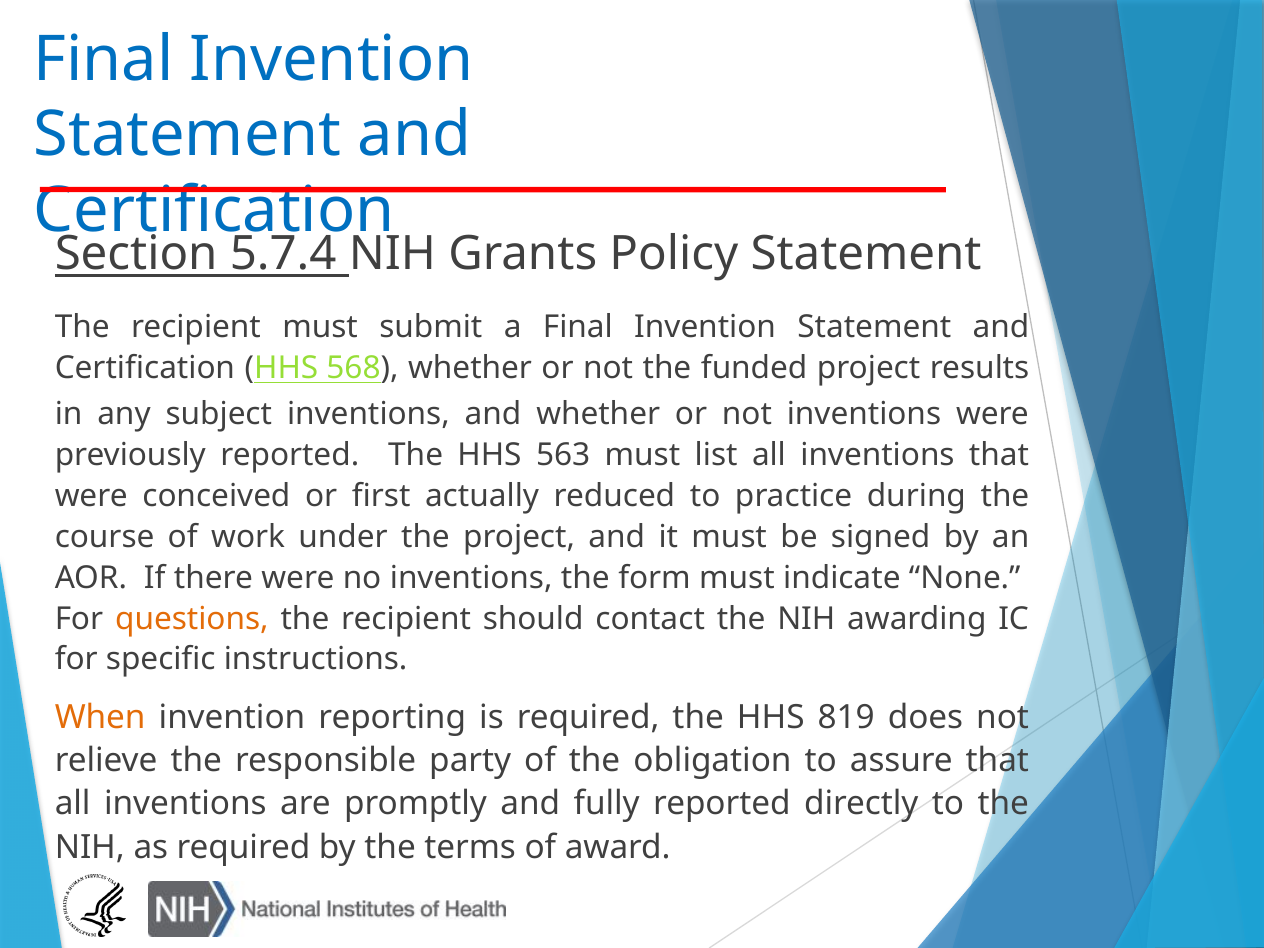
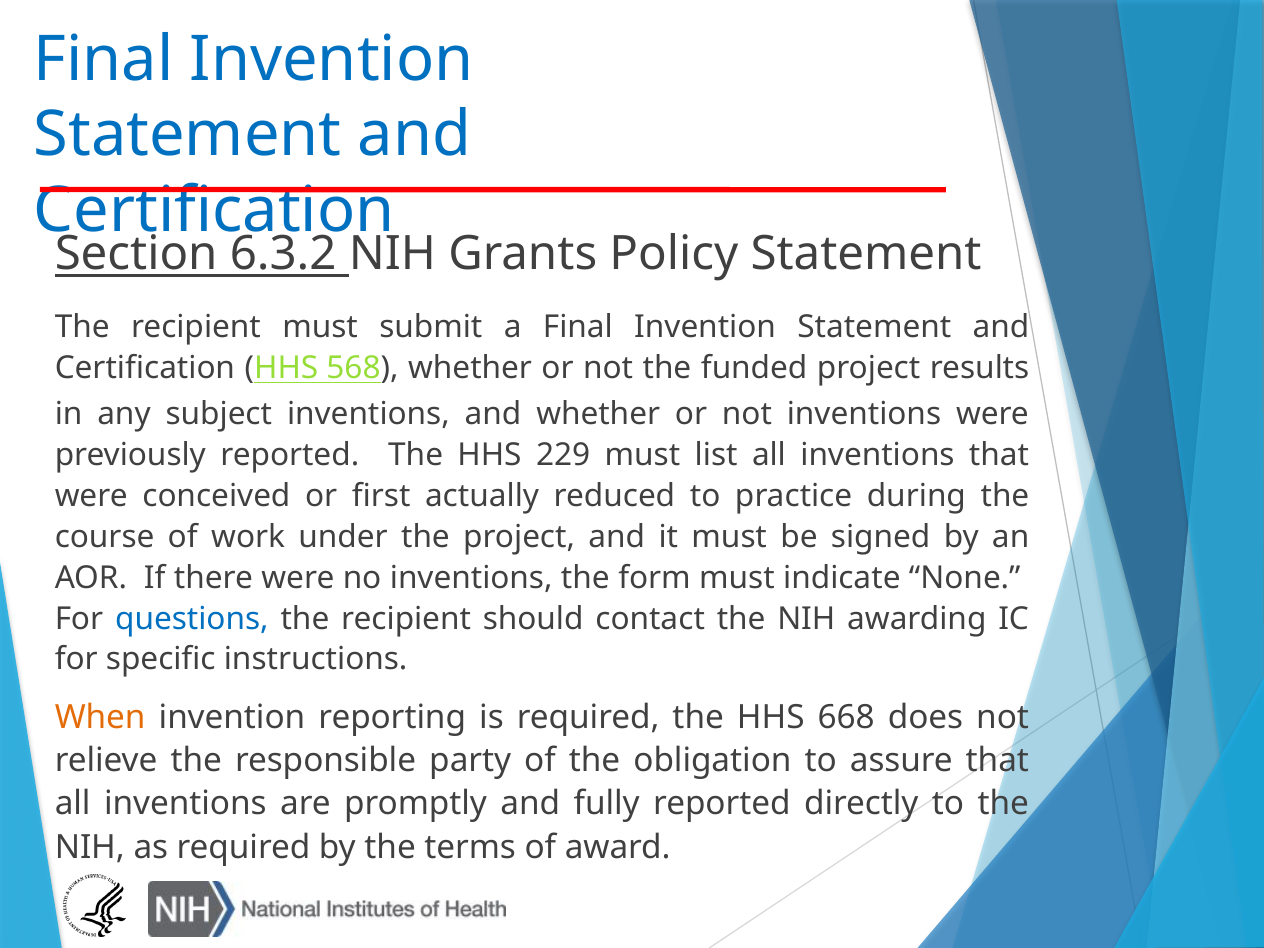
5.7.4: 5.7.4 -> 6.3.2 (283, 254)
563: 563 -> 229 (563, 455)
questions colour: orange -> blue (192, 619)
819: 819 -> 668 (846, 718)
